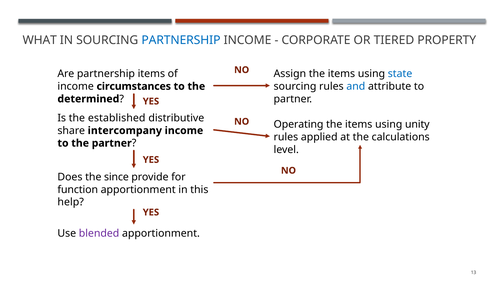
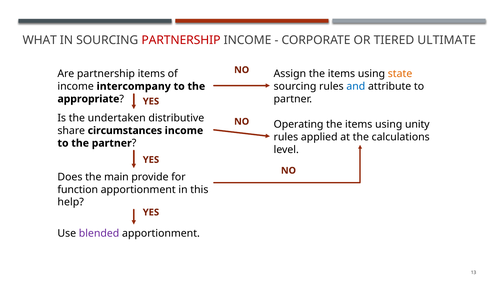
PARTNERSHIP colour: blue -> red (181, 40)
PROPERTY: PROPERTY -> ULTIMATE (447, 40)
state colour: blue -> orange (400, 74)
circumstances: circumstances -> intercompany (134, 86)
determined: determined -> appropriate (88, 99)
established: established -> undertaken (117, 118)
intercompany: intercompany -> circumstances (125, 131)
since: since -> main (116, 177)
